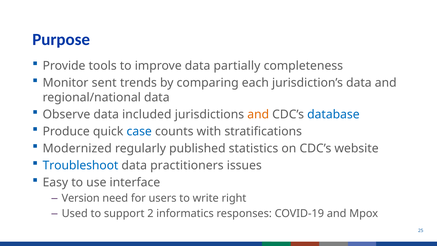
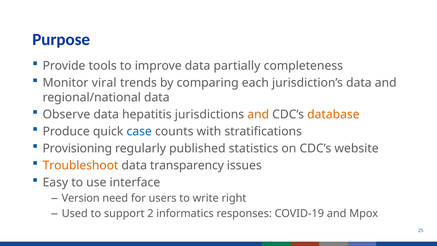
sent: sent -> viral (104, 83)
included: included -> hepatitis (147, 114)
database colour: blue -> orange (333, 114)
Modernized: Modernized -> Provisioning (77, 148)
Troubleshoot colour: blue -> orange (80, 165)
practitioners: practitioners -> transparency (187, 165)
